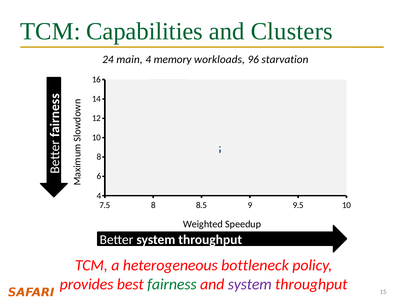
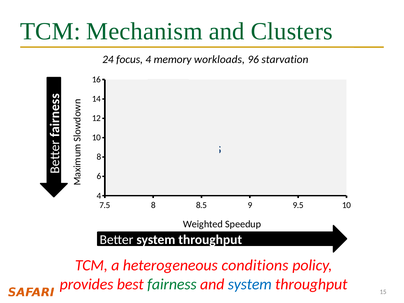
Capabilities: Capabilities -> Mechanism (144, 31)
main: main -> focus (130, 60)
bottleneck: bottleneck -> conditions (255, 265)
system colour: purple -> blue (250, 284)
